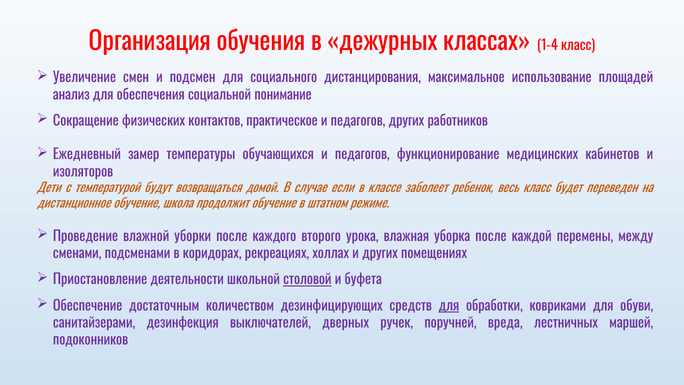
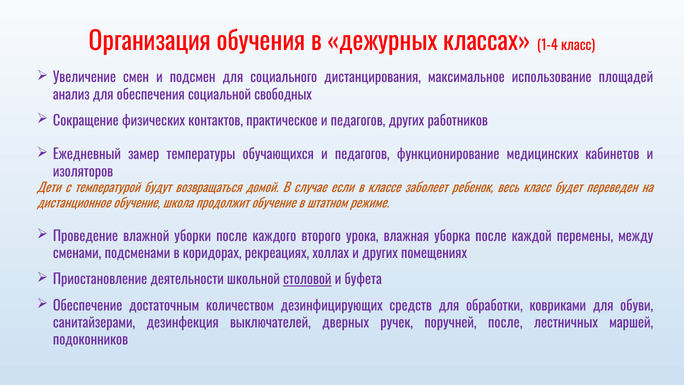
понимание: понимание -> свободных (283, 95)
для underline: present -> none (449, 306)
поручней вреда: вреда -> после (505, 323)
